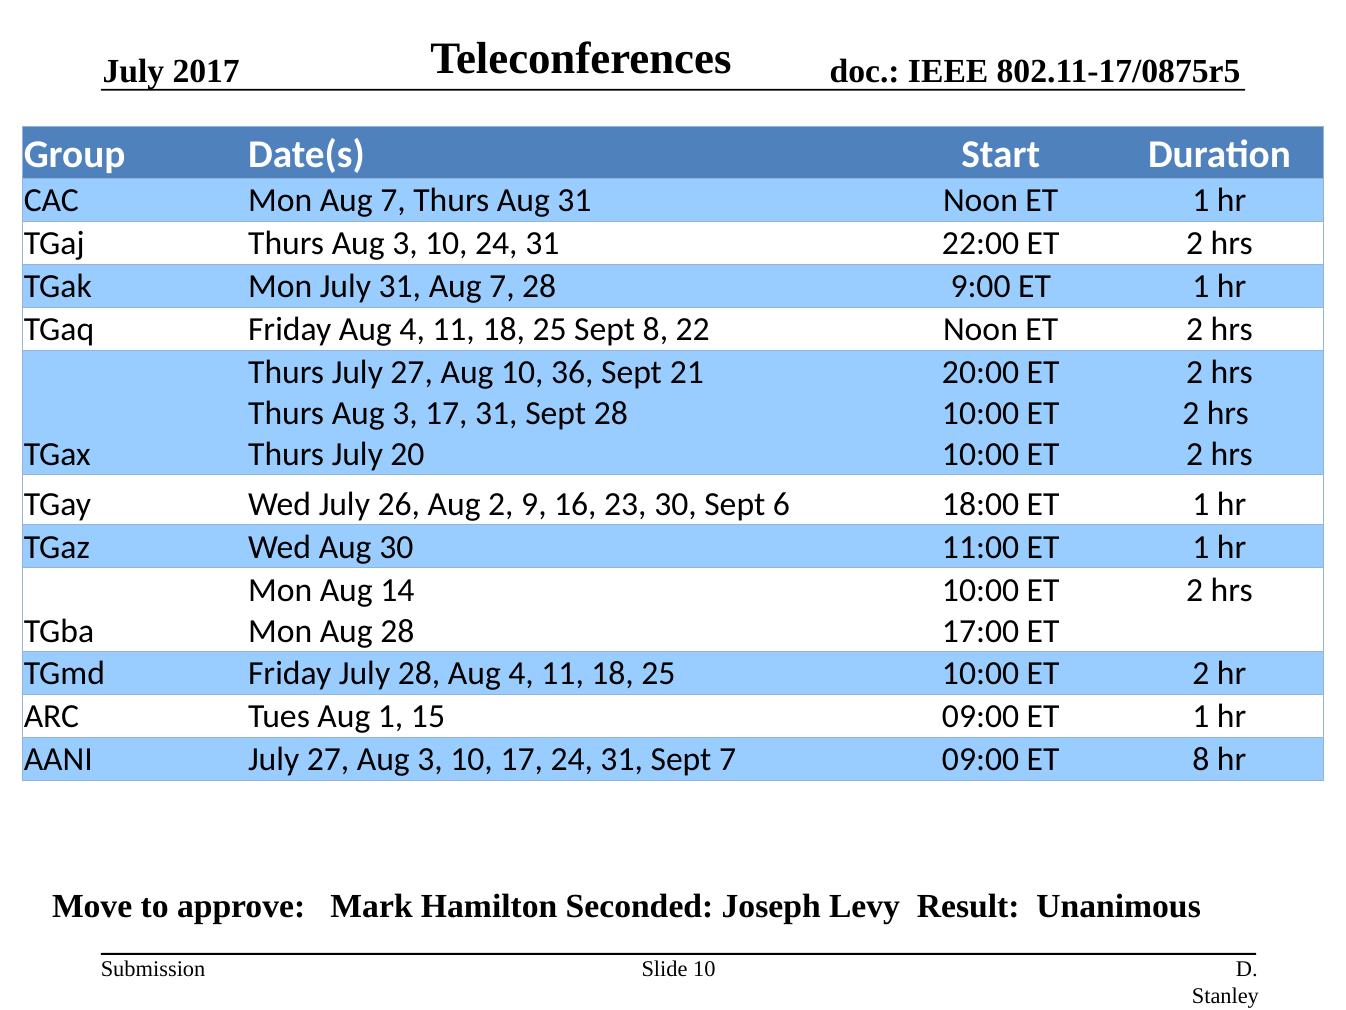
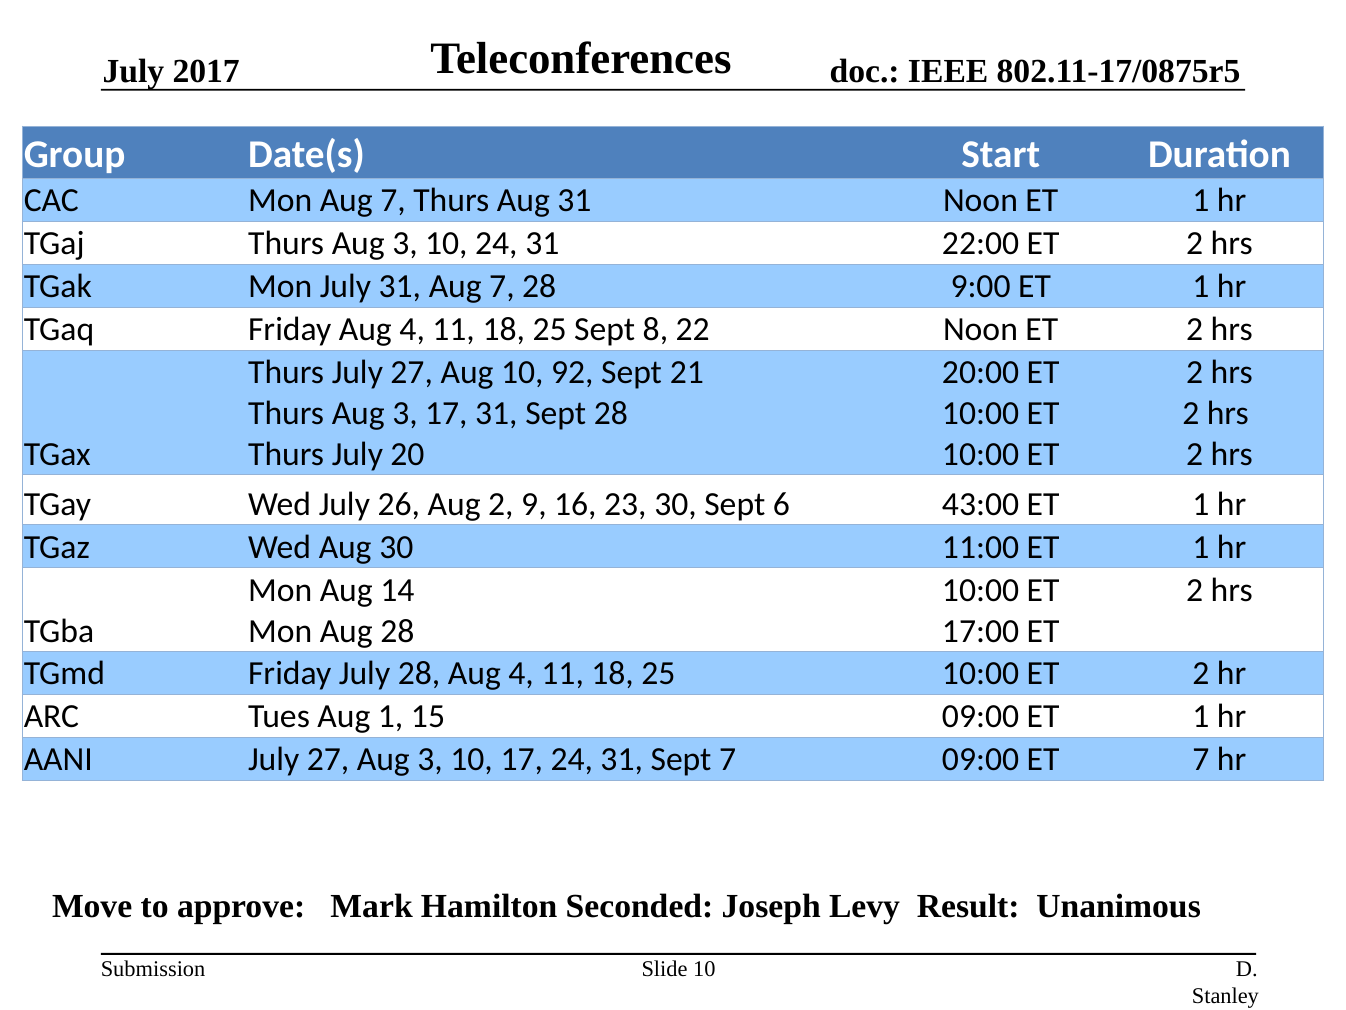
36: 36 -> 92 (572, 372)
18:00: 18:00 -> 43:00 (981, 504)
ET 8: 8 -> 7 (1201, 759)
